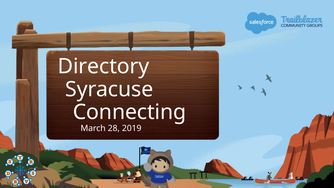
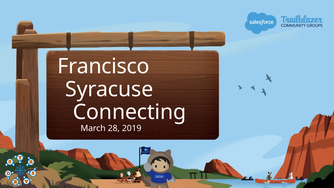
Directory: Directory -> Francisco (103, 66)
